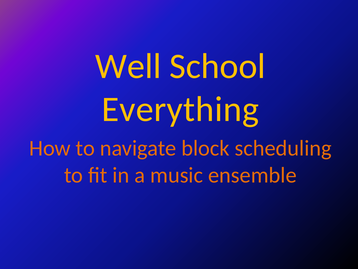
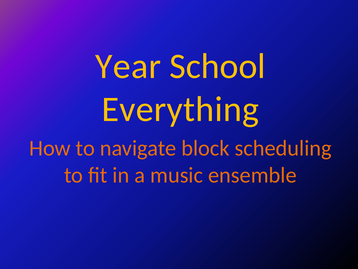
Well: Well -> Year (128, 66)
